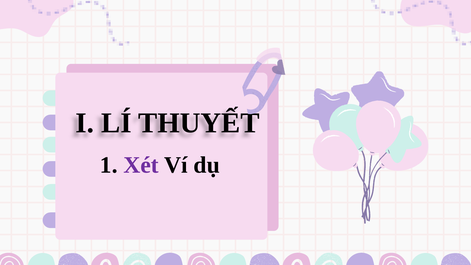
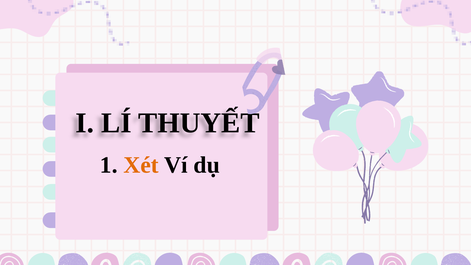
Xét colour: purple -> orange (141, 165)
